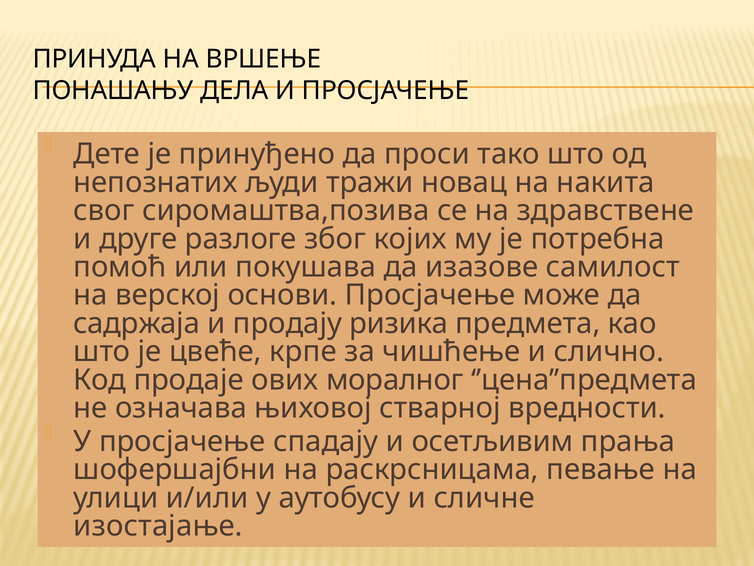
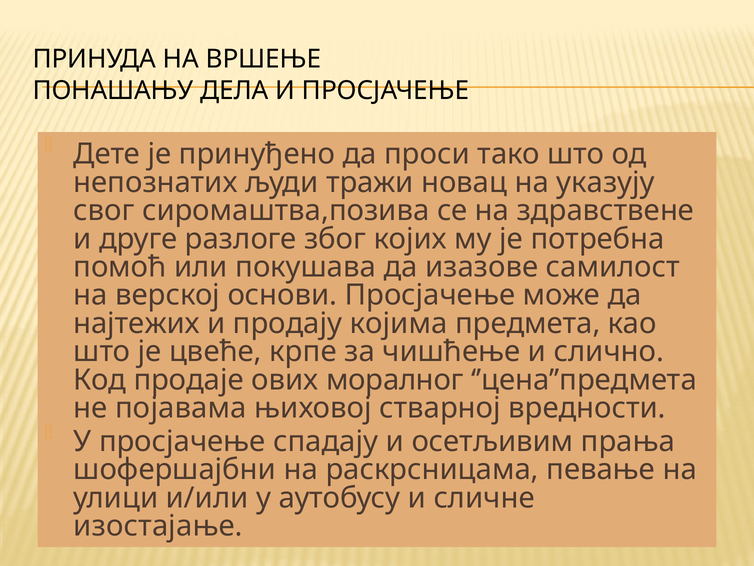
накита: накита -> указују (606, 182)
садржаја: садржаја -> најтежих (137, 323)
ризика: ризика -> којима (399, 323)
означава: означава -> појавама (181, 408)
